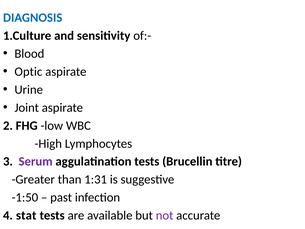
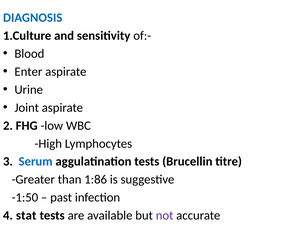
Optic: Optic -> Enter (28, 72)
Serum colour: purple -> blue (36, 161)
1:31: 1:31 -> 1:86 (96, 179)
